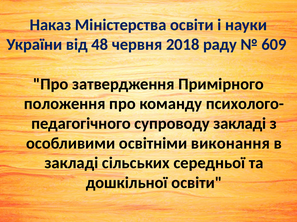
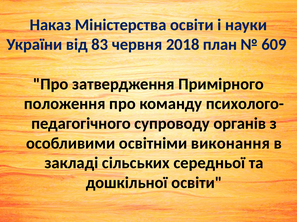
48: 48 -> 83 (100, 45)
раду: раду -> план (220, 45)
супроводу закладі: закладі -> органів (240, 124)
